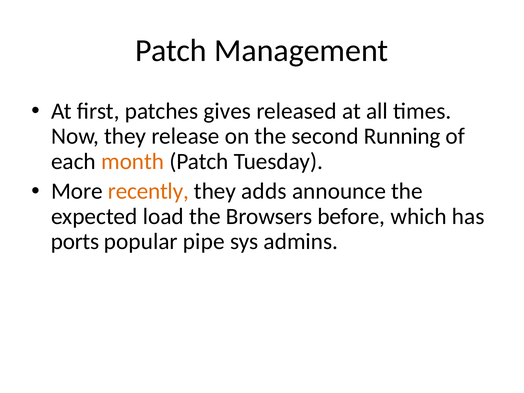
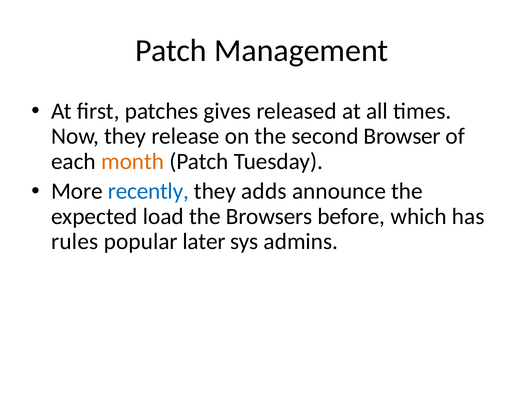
Running: Running -> Browser (402, 136)
recently colour: orange -> blue (148, 191)
ports: ports -> rules (75, 242)
pipe: pipe -> later (204, 242)
